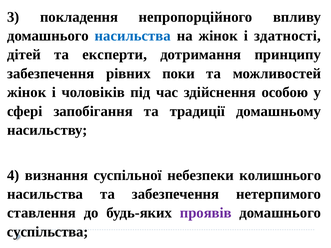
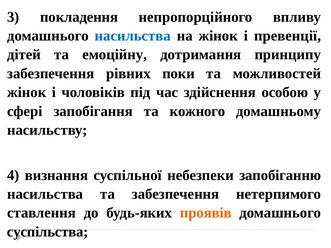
здатності: здатності -> превенції (288, 36)
експерти: експерти -> емоційну (115, 55)
традиції: традиції -> кожного (197, 111)
колишнього: колишнього -> запобіганню (280, 175)
проявів colour: purple -> orange (206, 213)
